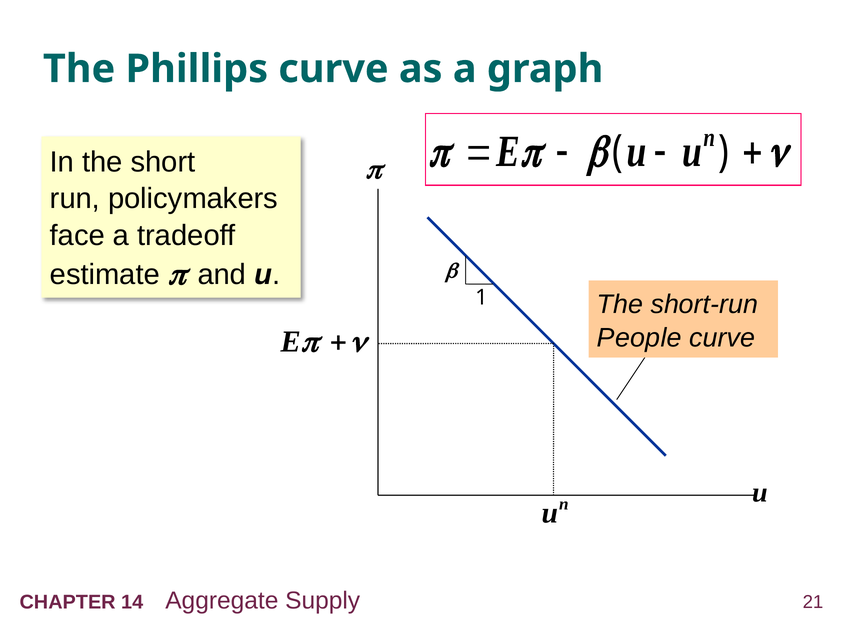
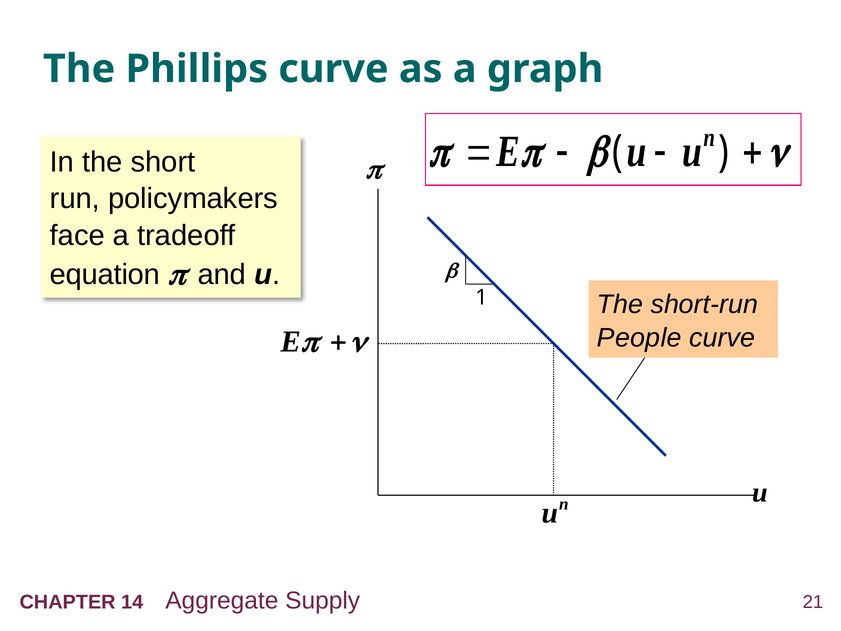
estimate: estimate -> equation (105, 275)
